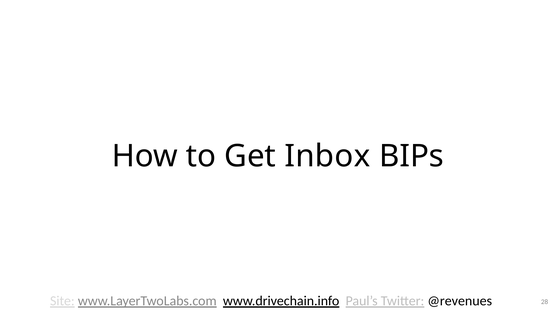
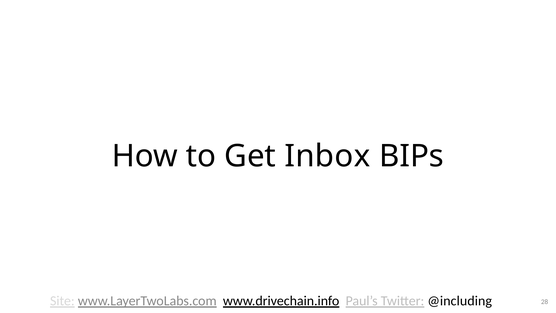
@revenues: @revenues -> @including (460, 301)
